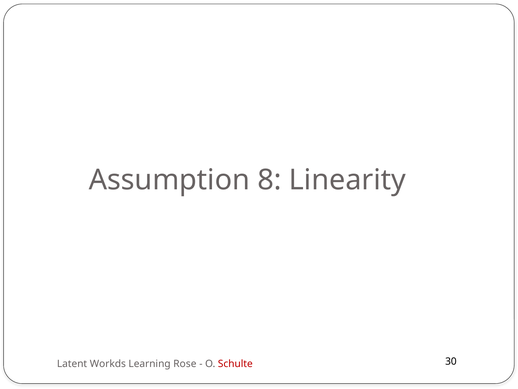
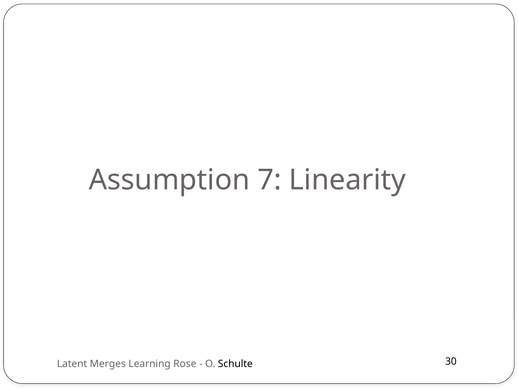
8: 8 -> 7 (269, 180)
Workds: Workds -> Merges (108, 363)
Schulte colour: red -> black (235, 363)
